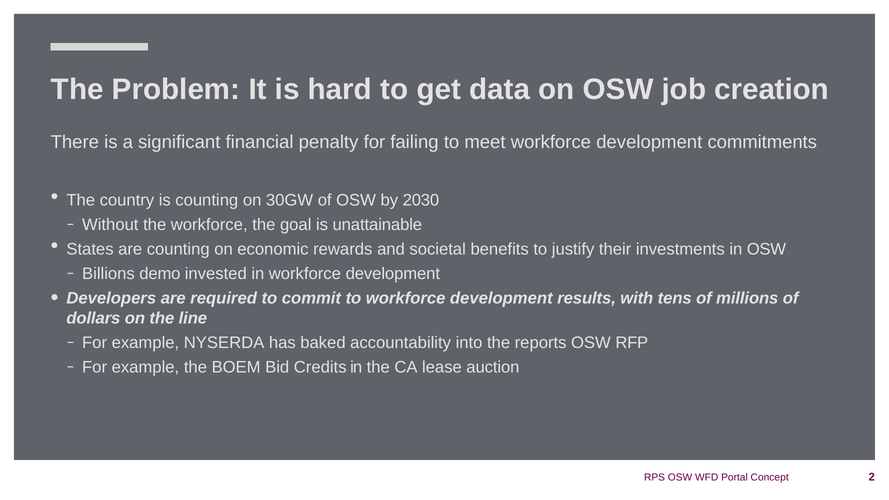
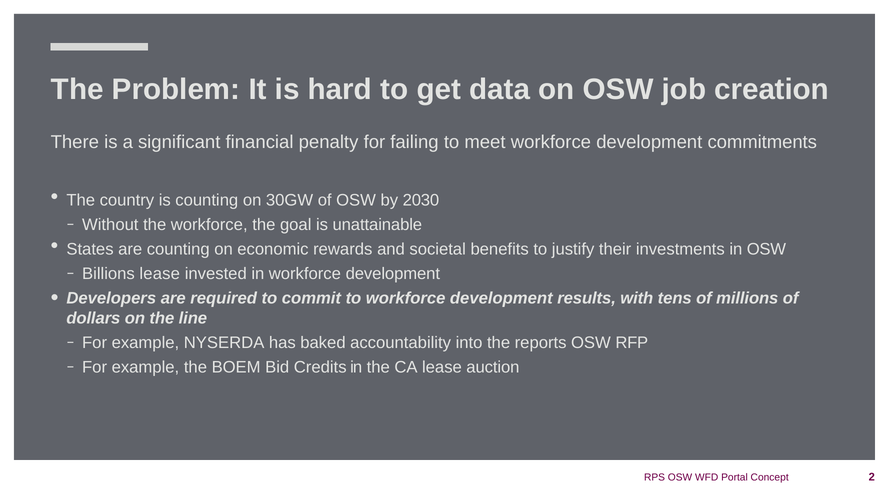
Billions demo: demo -> lease (160, 274)
